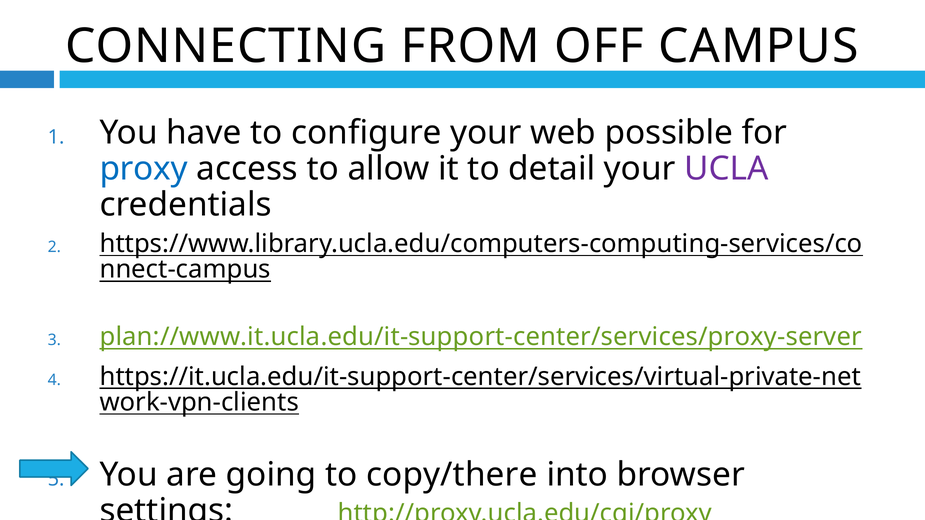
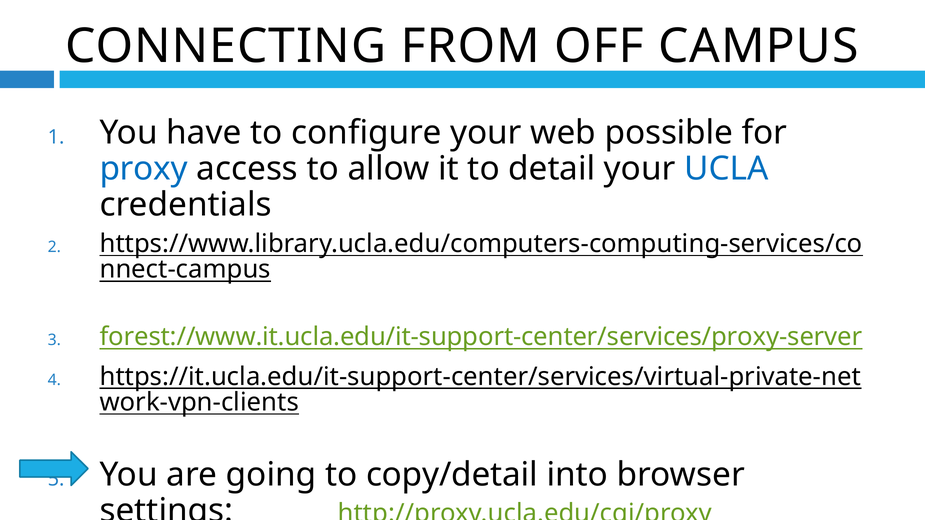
UCLA colour: purple -> blue (726, 169)
plan://www.it.ucla.edu/it-support-center/services/proxy-server: plan://www.it.ucla.edu/it-support-center/services/proxy-server -> forest://www.it.ucla.edu/it-support-center/services/proxy-server (481, 337)
copy/there: copy/there -> copy/detail (452, 475)
